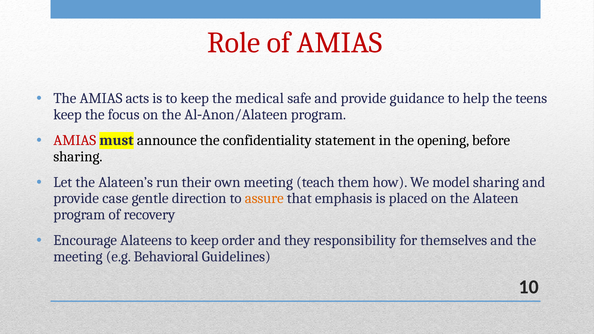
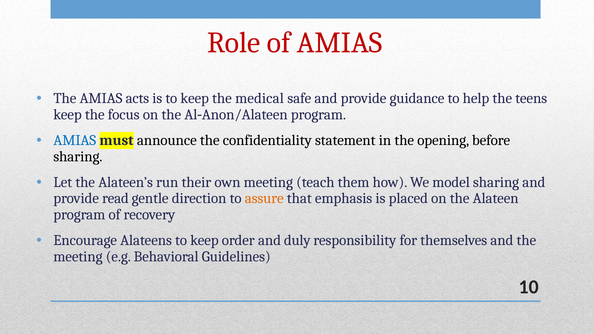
AMIAS colour: red -> blue (75, 140)
case: case -> read (115, 199)
they: they -> duly (297, 241)
